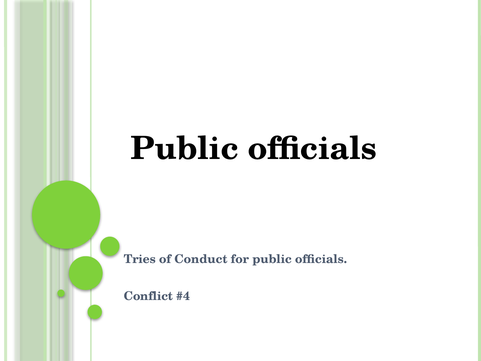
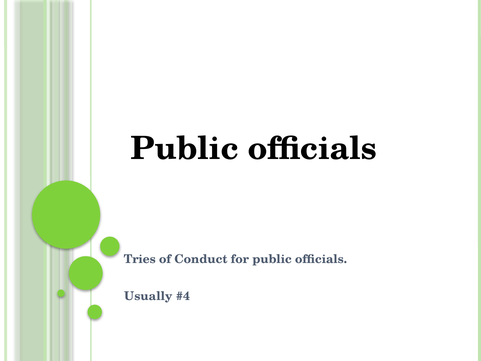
Conflict: Conflict -> Usually (148, 296)
